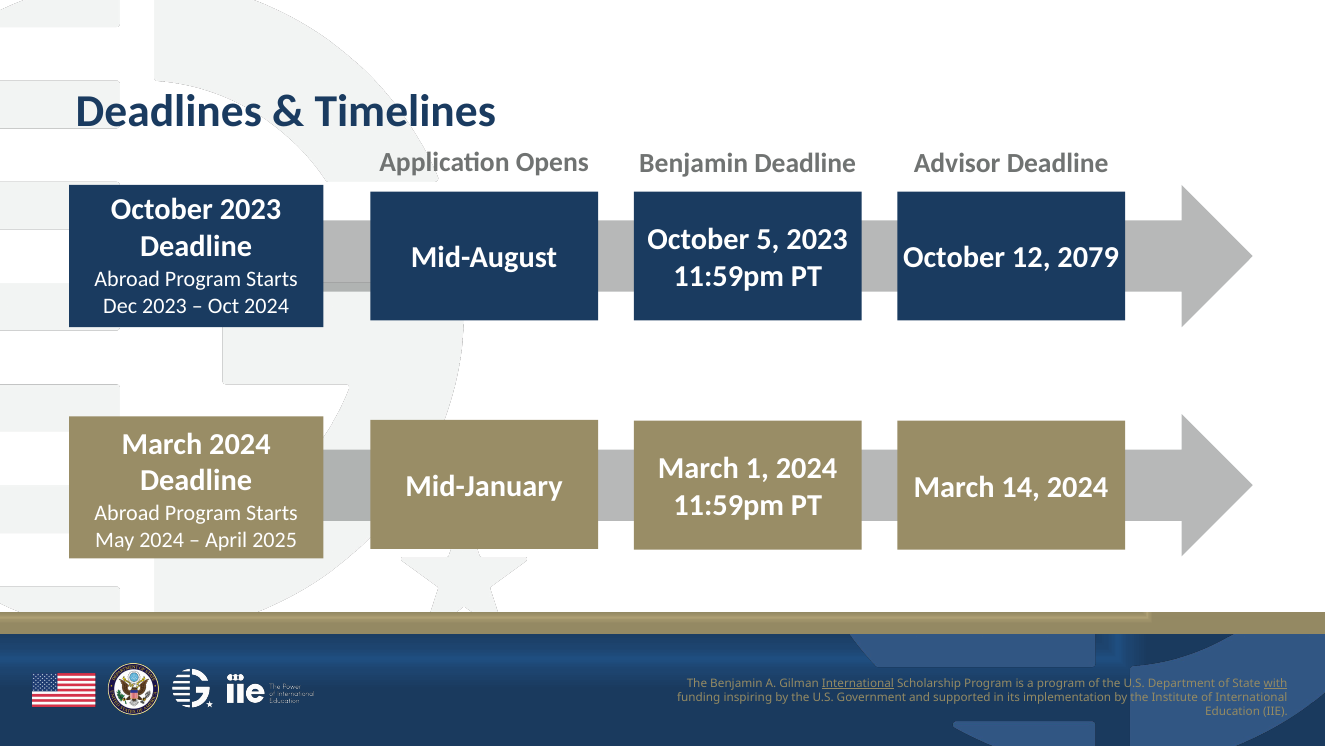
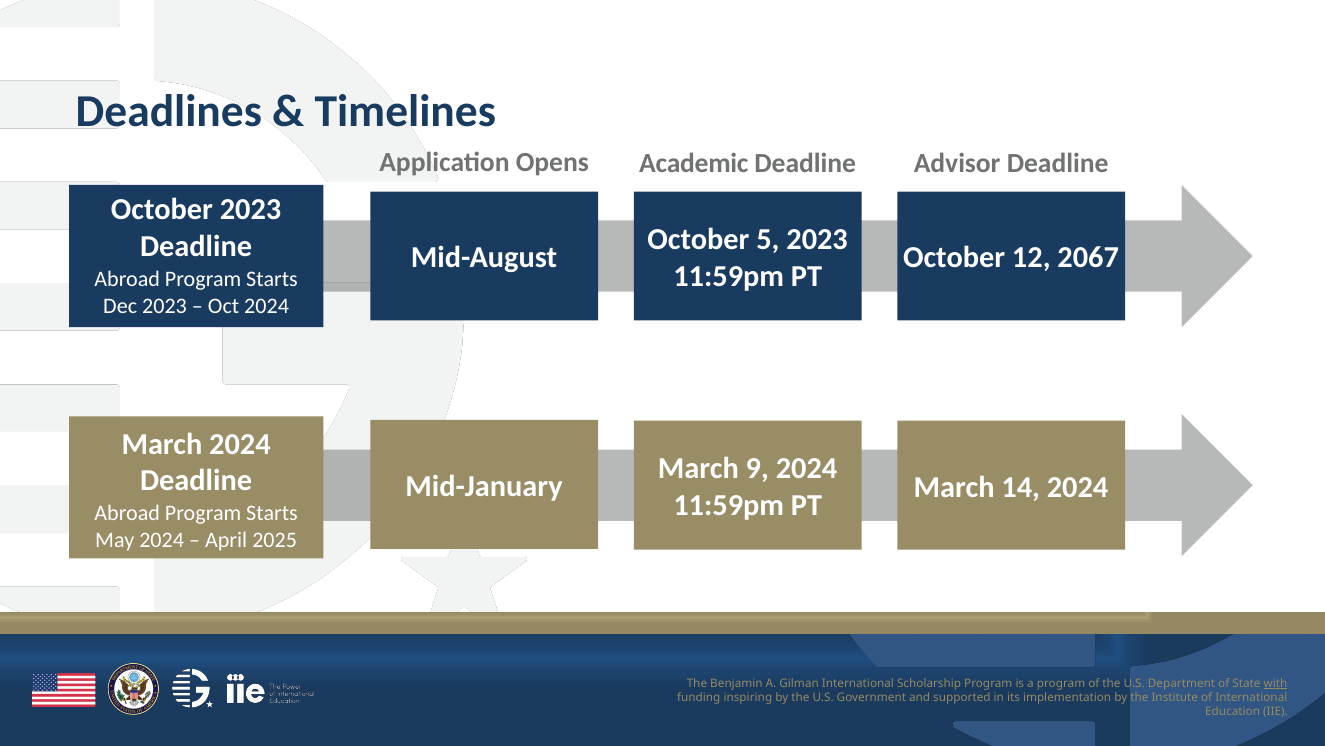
Opens Benjamin: Benjamin -> Academic (694, 164)
2079: 2079 -> 2067 (1088, 257)
1: 1 -> 9 (757, 468)
International underline: present -> none (858, 683)
